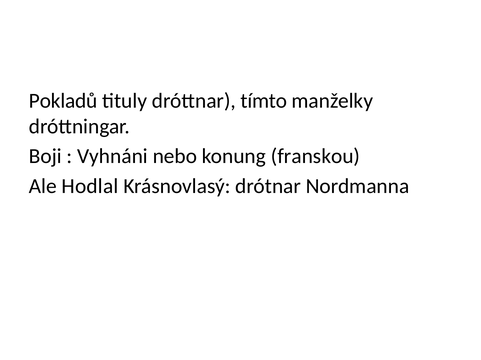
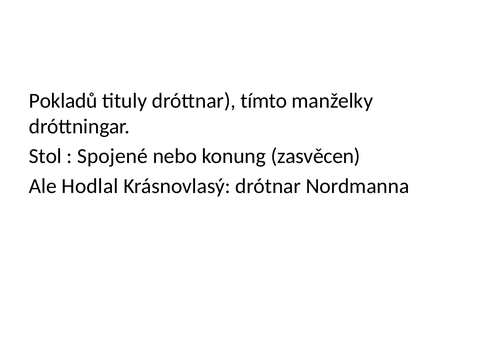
Boji: Boji -> Stol (45, 157)
Vyhnáni: Vyhnáni -> Spojené (112, 157)
franskou: franskou -> zasvěcen (316, 157)
